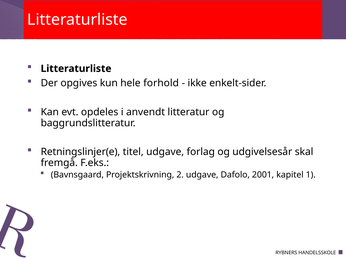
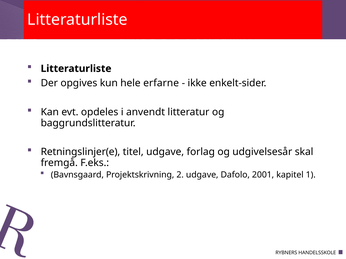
forhold: forhold -> erfarne (161, 83)
